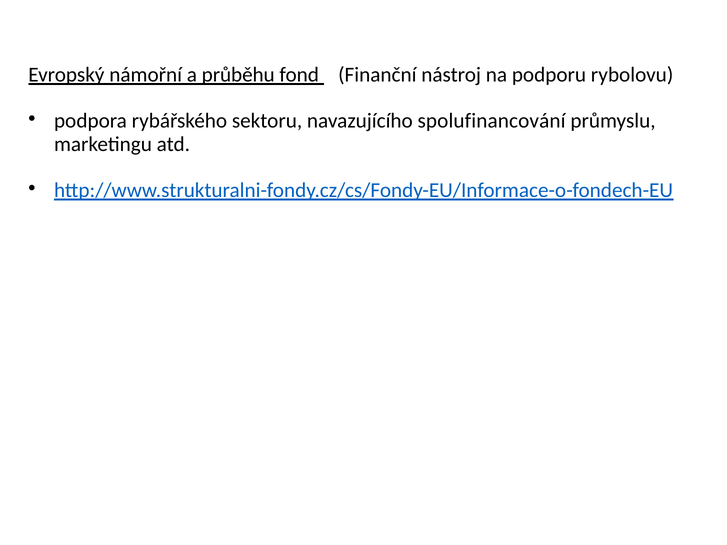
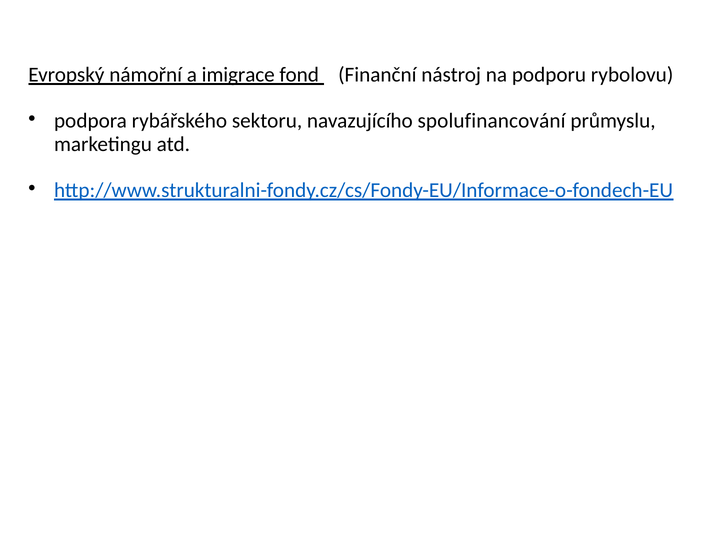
průběhu: průběhu -> imigrace (238, 75)
